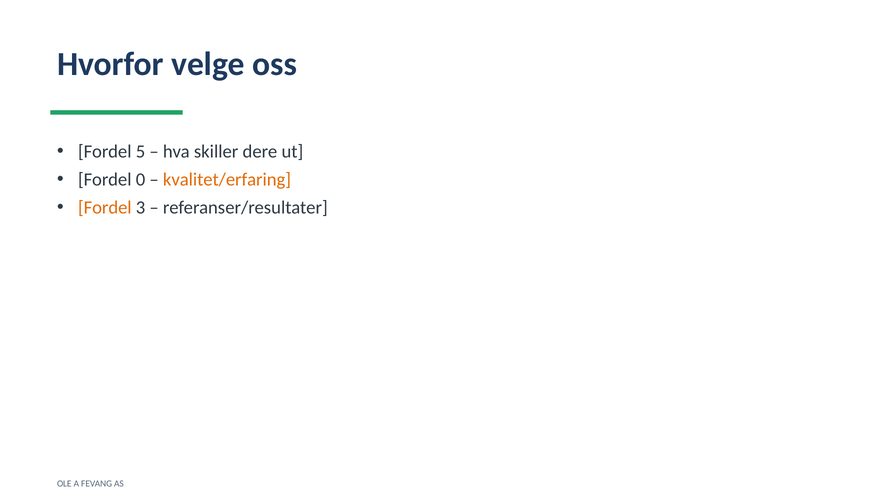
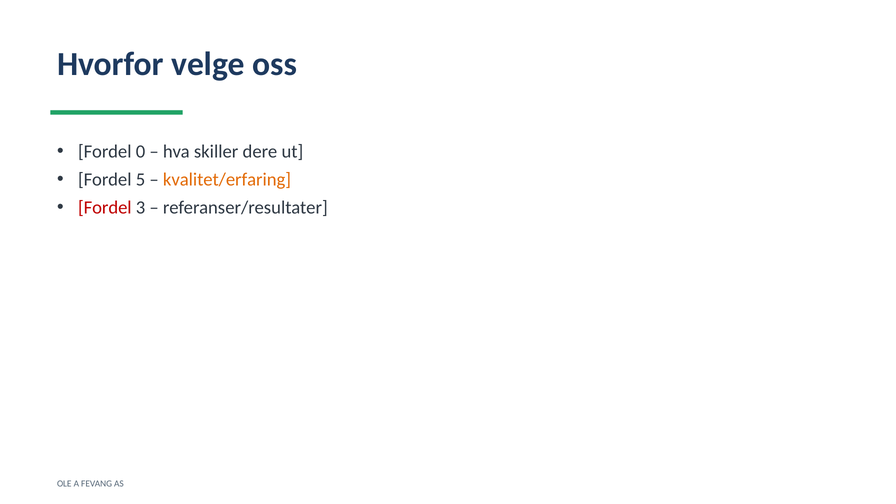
5: 5 -> 0 (141, 152)
0: 0 -> 5 (141, 180)
Fordel colour: orange -> red (105, 208)
